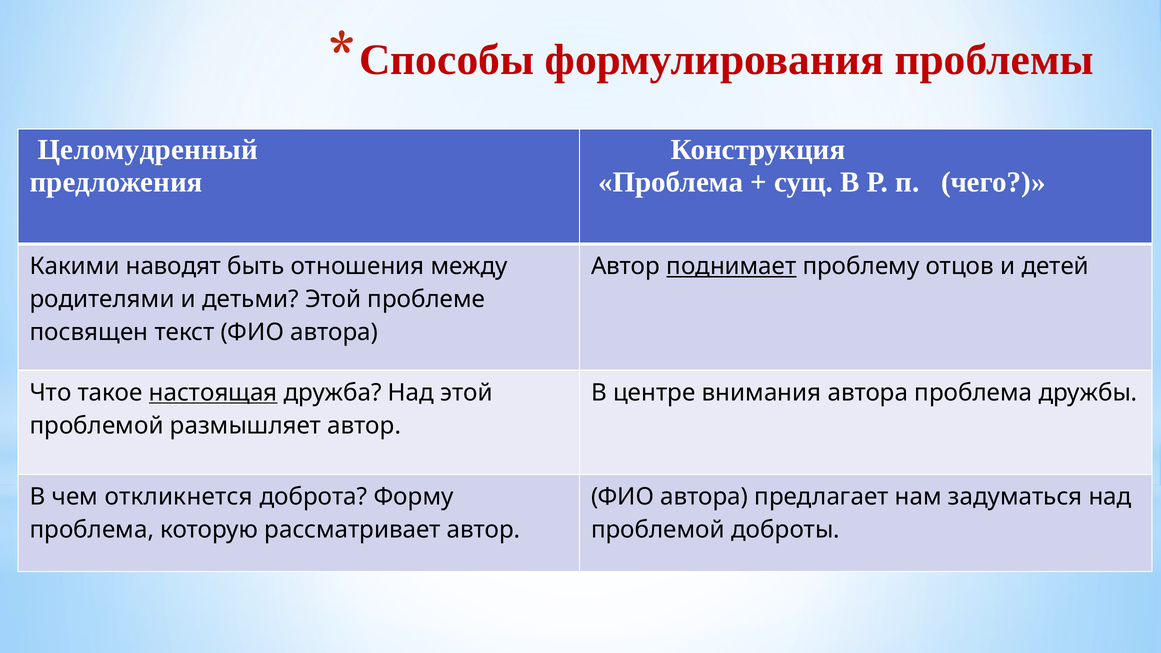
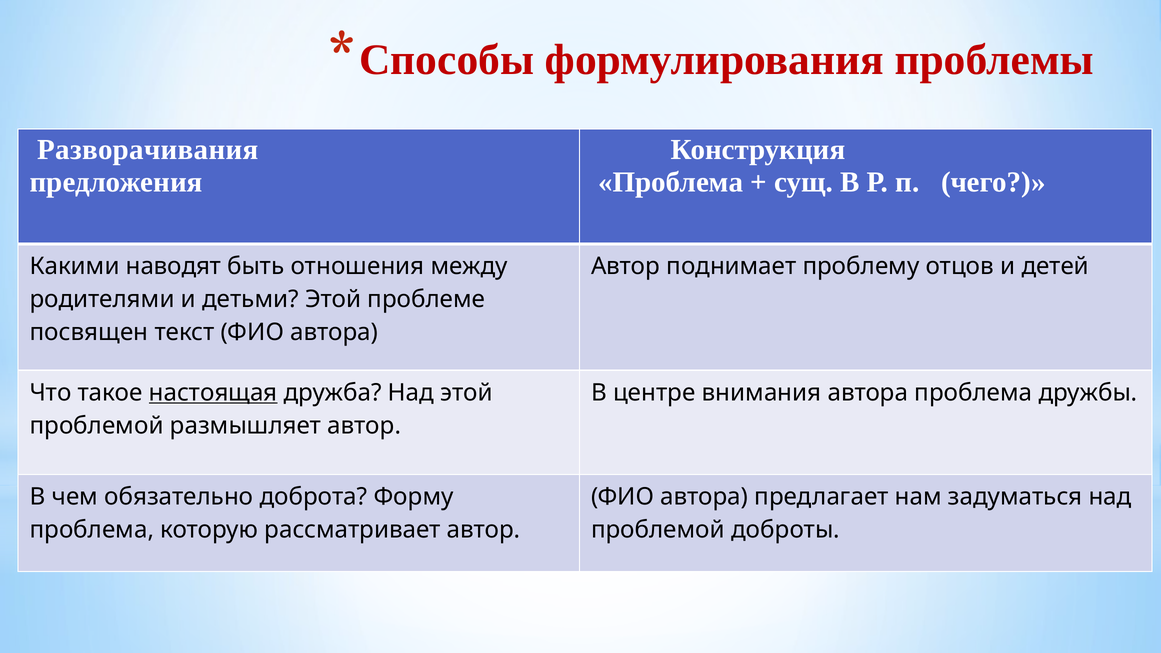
Целомудренный: Целомудренный -> Разворачивания (148, 150)
поднимает underline: present -> none (731, 266)
откликнется: откликнется -> обязательно (179, 497)
